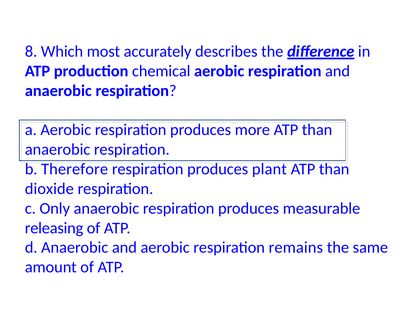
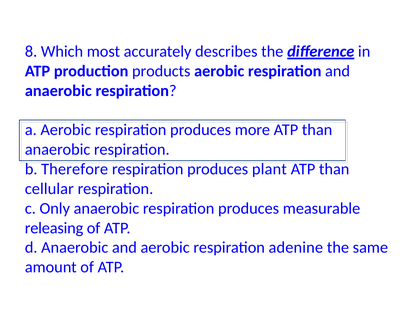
chemical: chemical -> products (161, 71)
dioxide: dioxide -> cellular (49, 189)
remains: remains -> adenine (296, 248)
